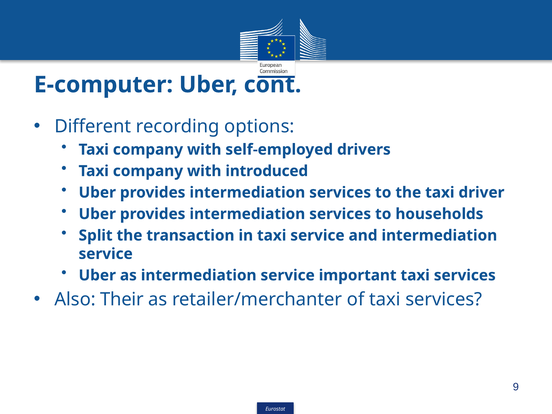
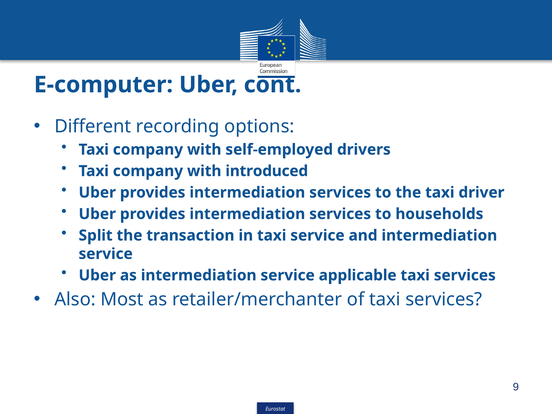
important: important -> applicable (358, 275)
Their: Their -> Most (122, 299)
